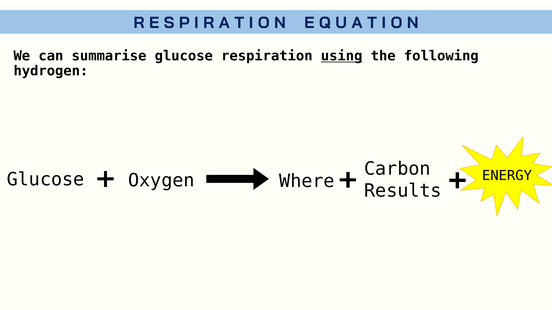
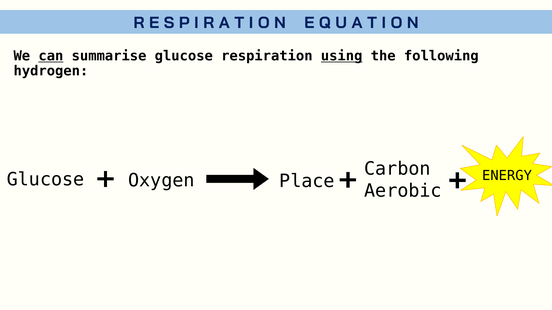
can underline: none -> present (51, 56)
Where: Where -> Place (307, 181)
Results: Results -> Aerobic (403, 191)
